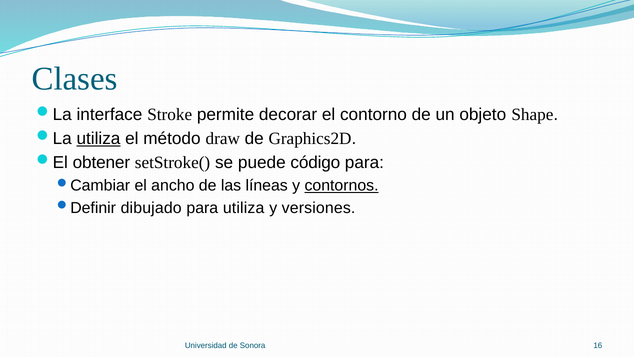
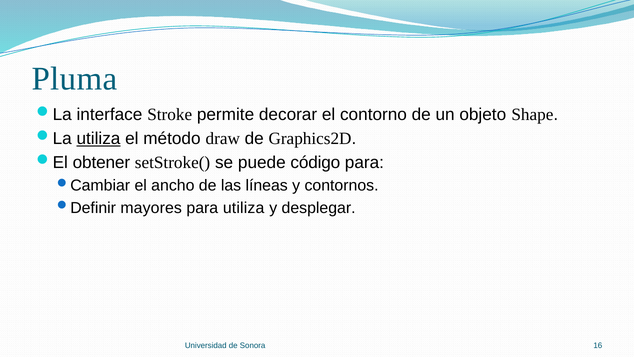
Clases: Clases -> Pluma (75, 79)
contornos underline: present -> none (342, 185)
dibujado: dibujado -> mayores (151, 208)
versiones: versiones -> desplegar (319, 208)
